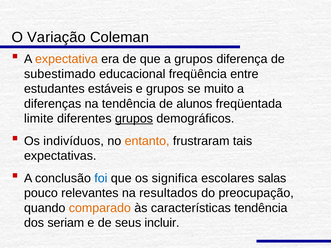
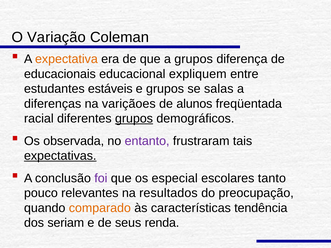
subestimado: subestimado -> educacionais (60, 74)
freqüência: freqüência -> expliquem (198, 74)
muito: muito -> salas (219, 89)
na tendência: tendência -> variçãoes (129, 104)
limite: limite -> racial (39, 119)
indivíduos: indivíduos -> observada (74, 141)
entanto colour: orange -> purple (147, 141)
expectativas underline: none -> present (60, 156)
foi colour: blue -> purple (101, 178)
significa: significa -> especial (175, 178)
salas: salas -> tanto (272, 178)
incluir: incluir -> renda (162, 223)
